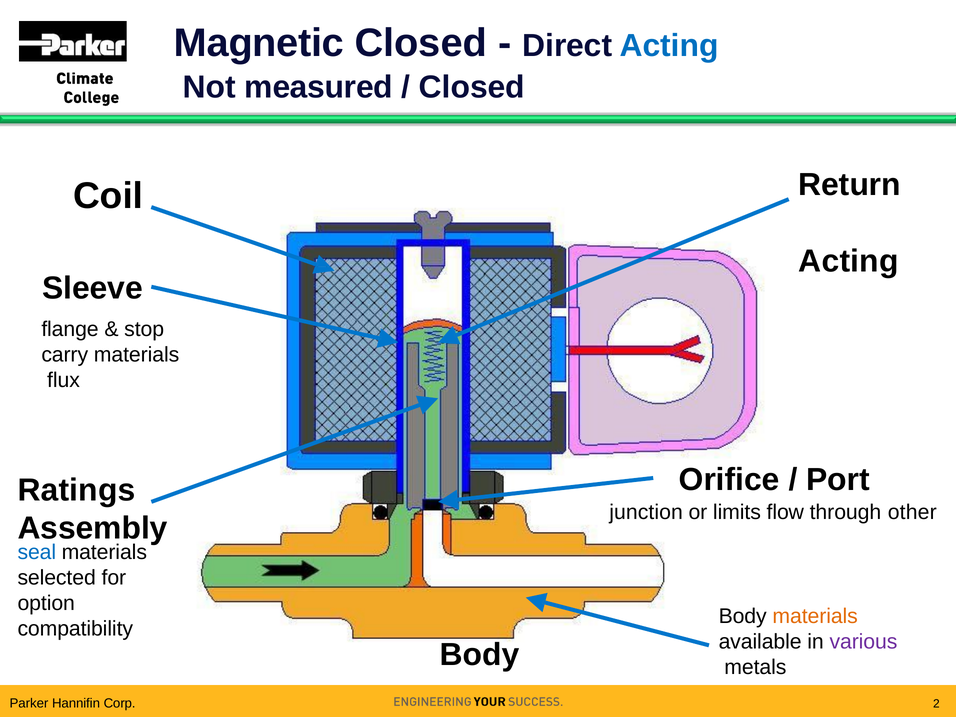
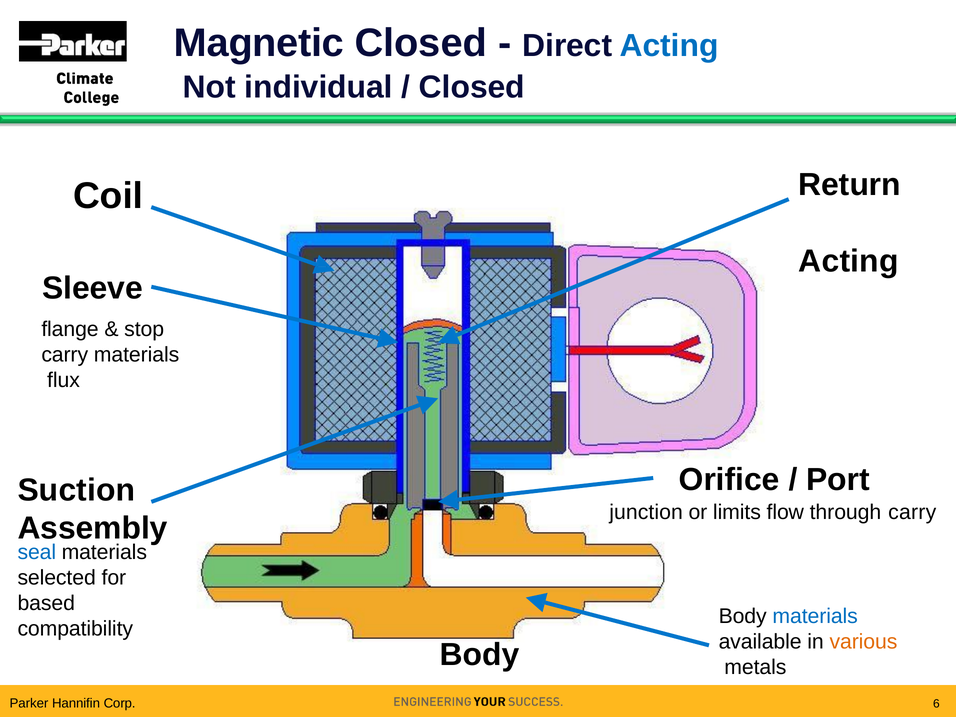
measured: measured -> individual (319, 87)
Ratings: Ratings -> Suction (76, 490)
through other: other -> carry (912, 512)
option: option -> based (46, 603)
materials colour: orange -> blue (815, 616)
various colour: purple -> orange (863, 642)
2: 2 -> 6 (936, 704)
